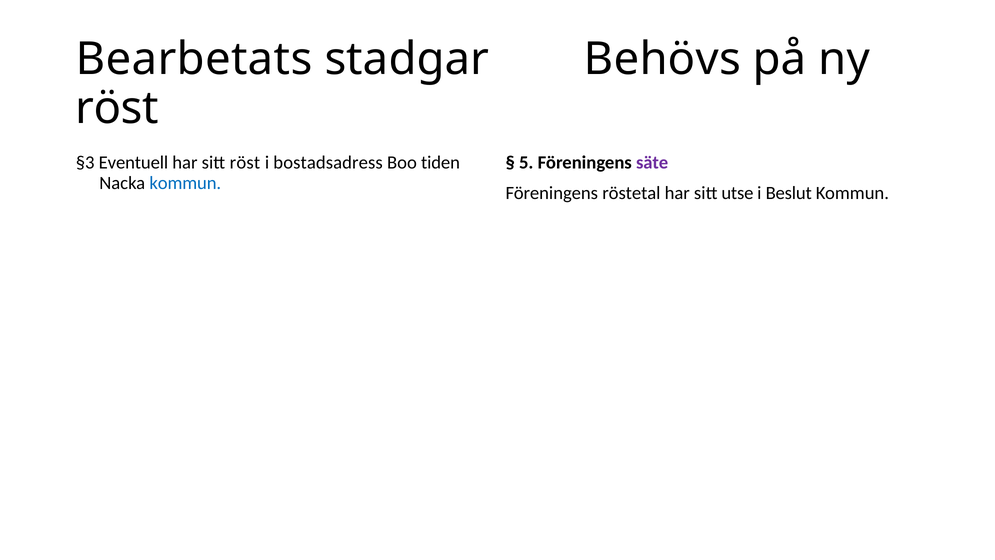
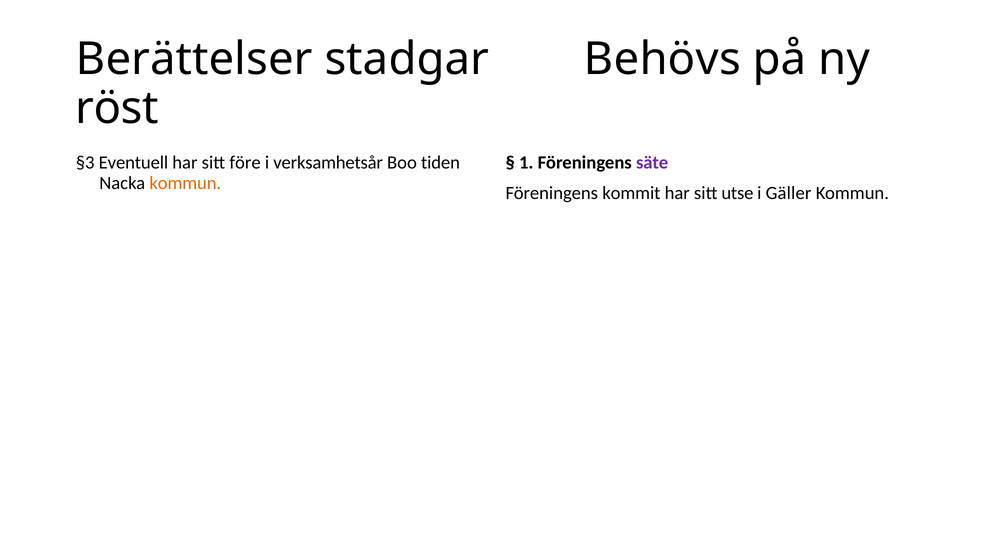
Bearbetats: Bearbetats -> Berättelser (194, 59)
sitt röst: röst -> före (245, 163)
bostadsadress: bostadsadress -> verksamhetsår (328, 163)
5: 5 -> 1 (526, 163)
kommun colour: blue -> orange (185, 183)
röstetal: röstetal -> kommit (631, 193)
Beslut: Beslut -> Gäller (789, 193)
